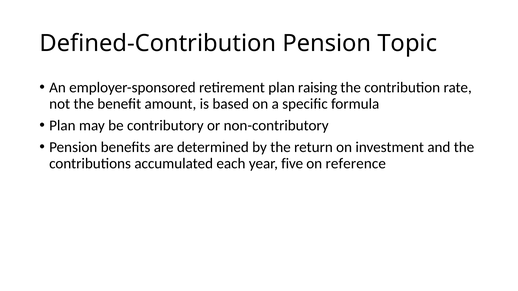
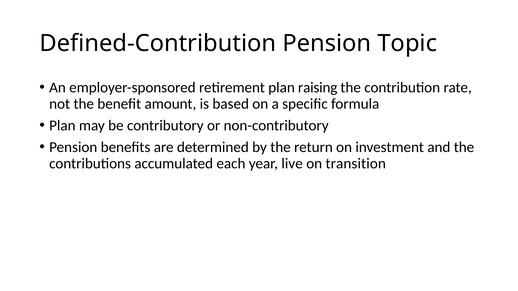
five: five -> live (292, 164)
reference: reference -> transition (356, 164)
